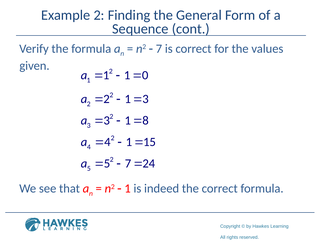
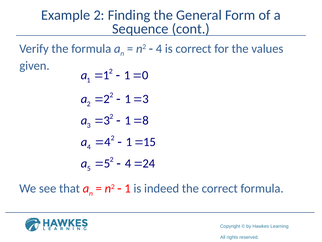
7: 7 -> 4 (159, 49)
7: 7 -> 4 (128, 163)
